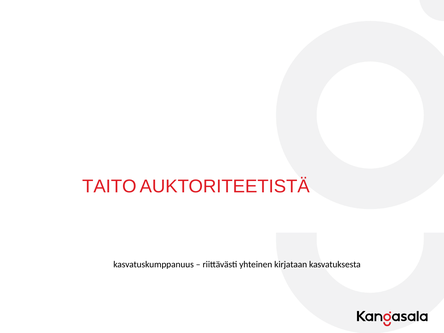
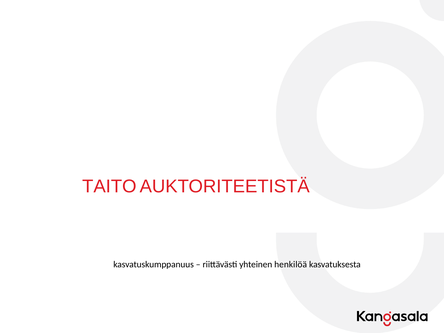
kirjataan: kirjataan -> henkilöä (291, 265)
